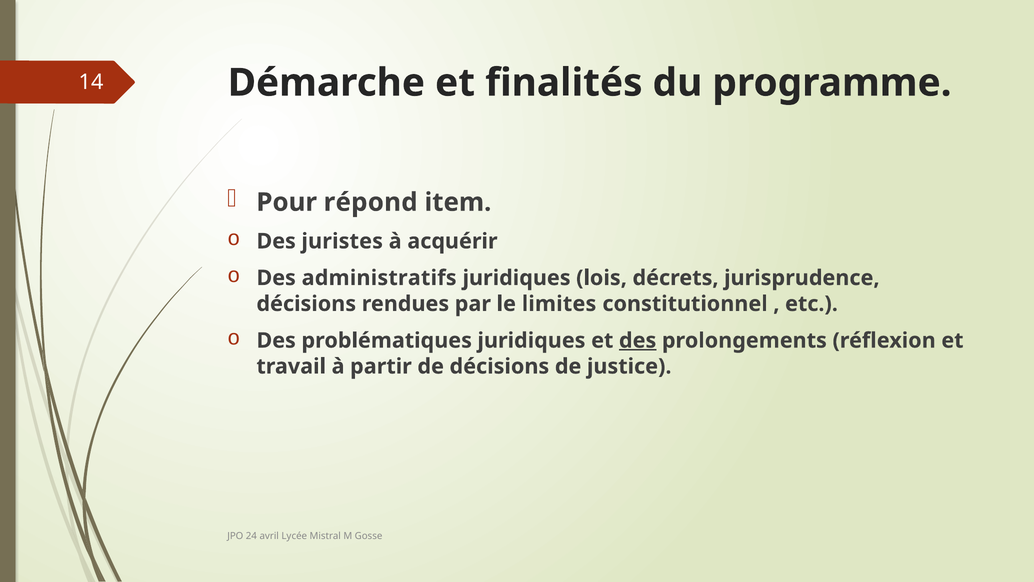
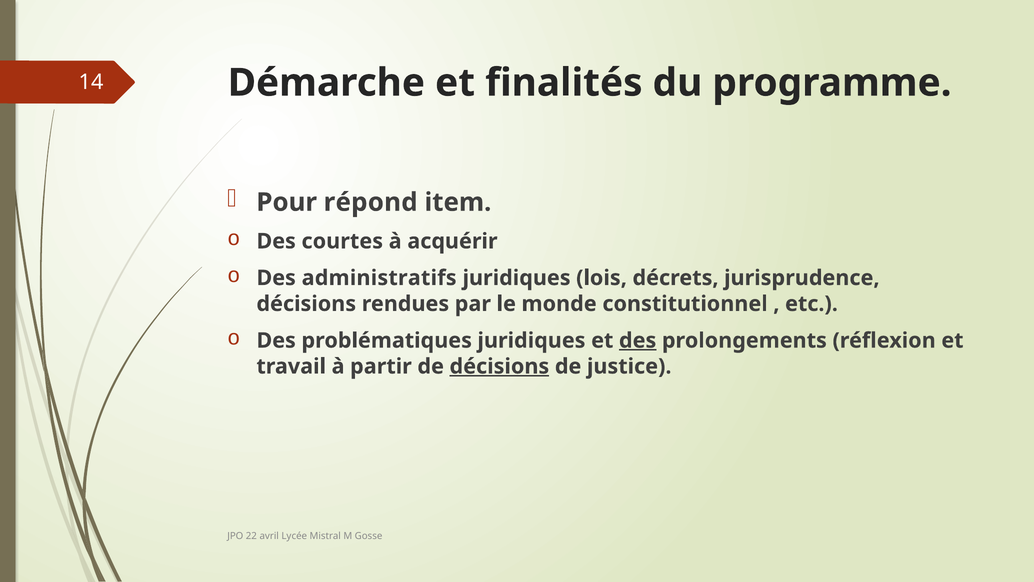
juristes: juristes -> courtes (342, 241)
limites: limites -> monde (559, 304)
décisions underline: none -> present (499, 366)
24: 24 -> 22 (251, 536)
